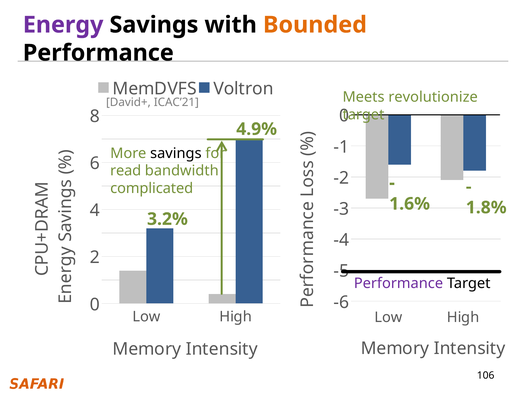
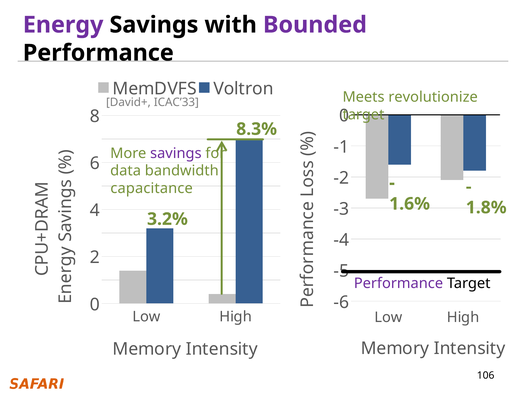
Bounded colour: orange -> purple (315, 25)
ICAC’21: ICAC’21 -> ICAC’33 (176, 103)
4.9%: 4.9% -> 8.3% (257, 129)
savings colour: black -> purple (176, 154)
read: read -> data (126, 171)
complicated: complicated -> capacitance (152, 189)
